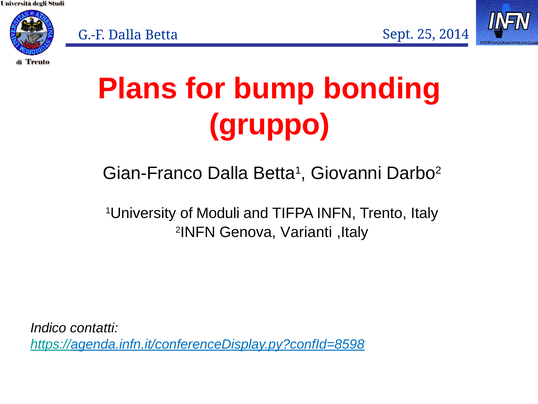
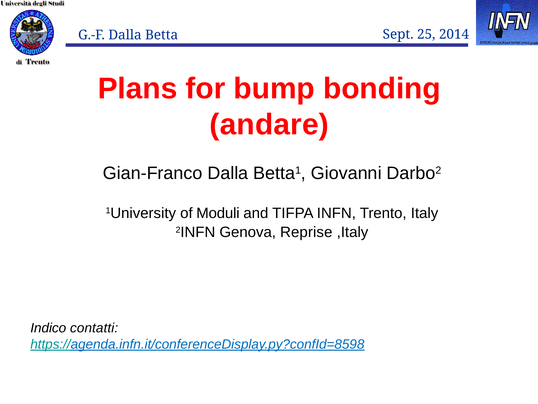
gruppo: gruppo -> andare (269, 124)
Varianti: Varianti -> Reprise (306, 232)
